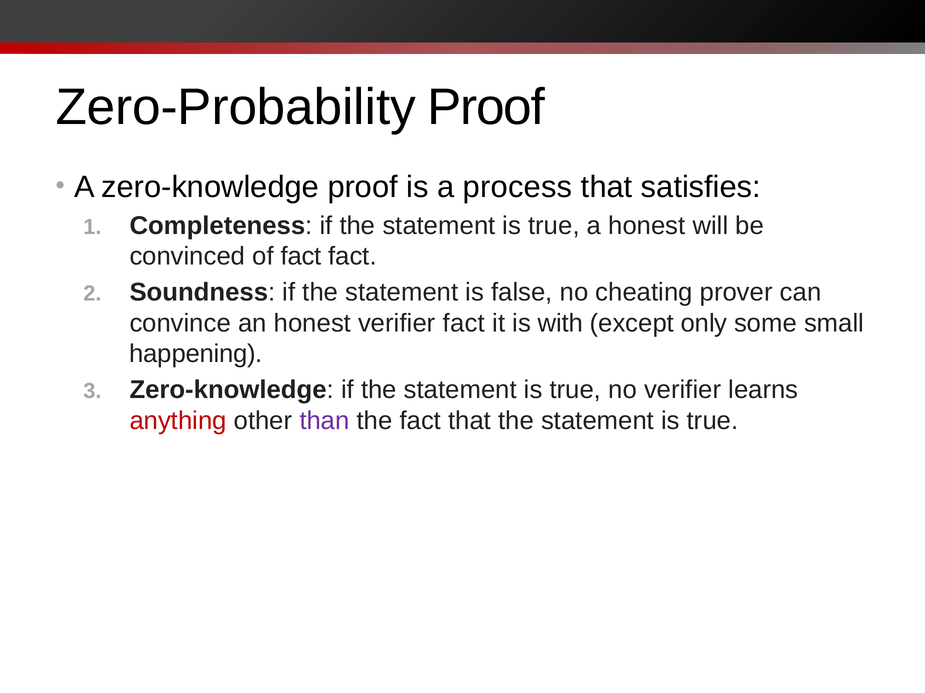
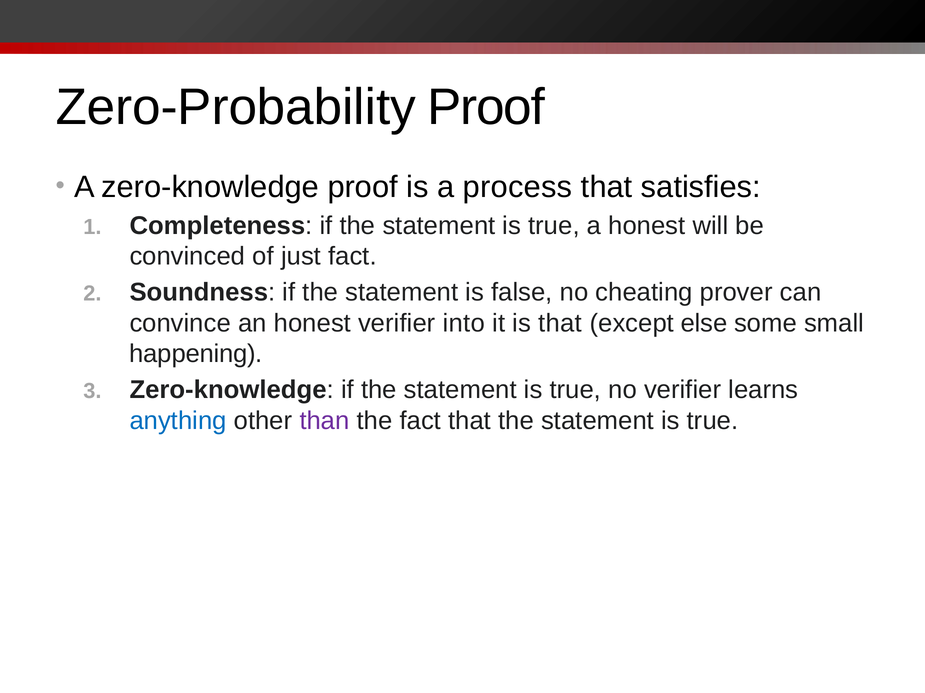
of fact: fact -> just (301, 257)
verifier fact: fact -> into (464, 324)
is with: with -> that (560, 324)
only: only -> else (704, 324)
anything colour: red -> blue (178, 421)
